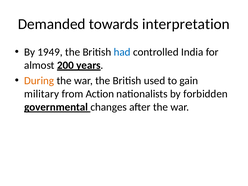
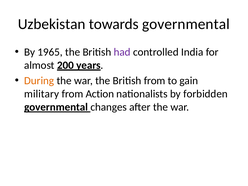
Demanded: Demanded -> Uzbekistan (52, 24)
towards interpretation: interpretation -> governmental (186, 24)
1949: 1949 -> 1965 (50, 52)
had colour: blue -> purple (122, 52)
British used: used -> from (155, 81)
